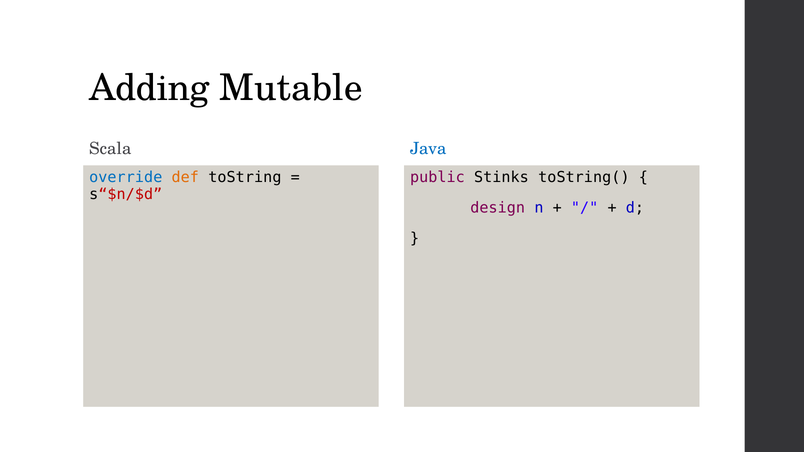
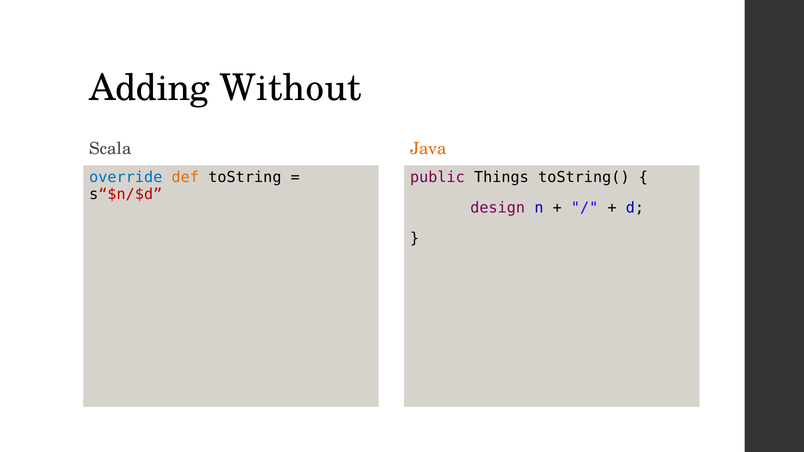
Mutable: Mutable -> Without (291, 88)
Java colour: blue -> orange (428, 149)
Stinks: Stinks -> Things (501, 177)
